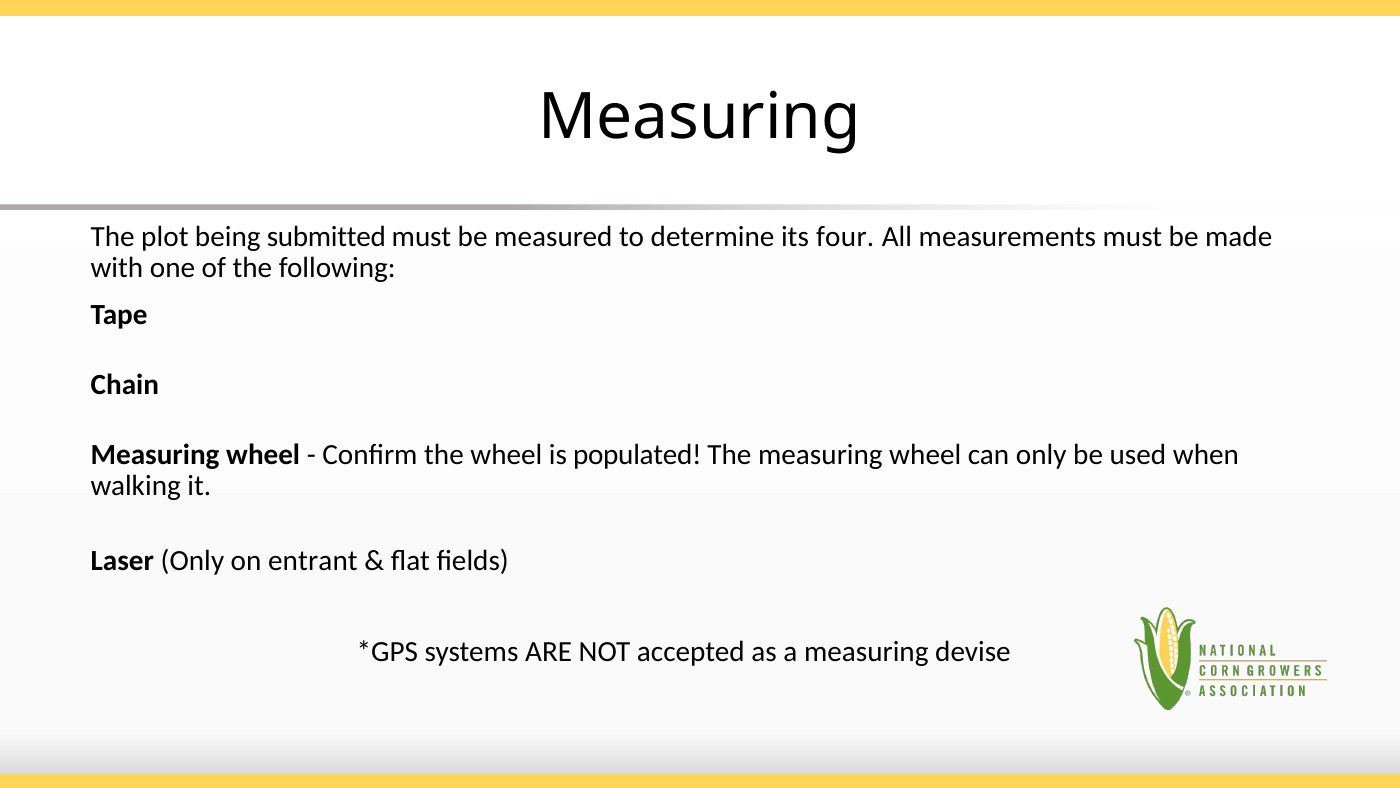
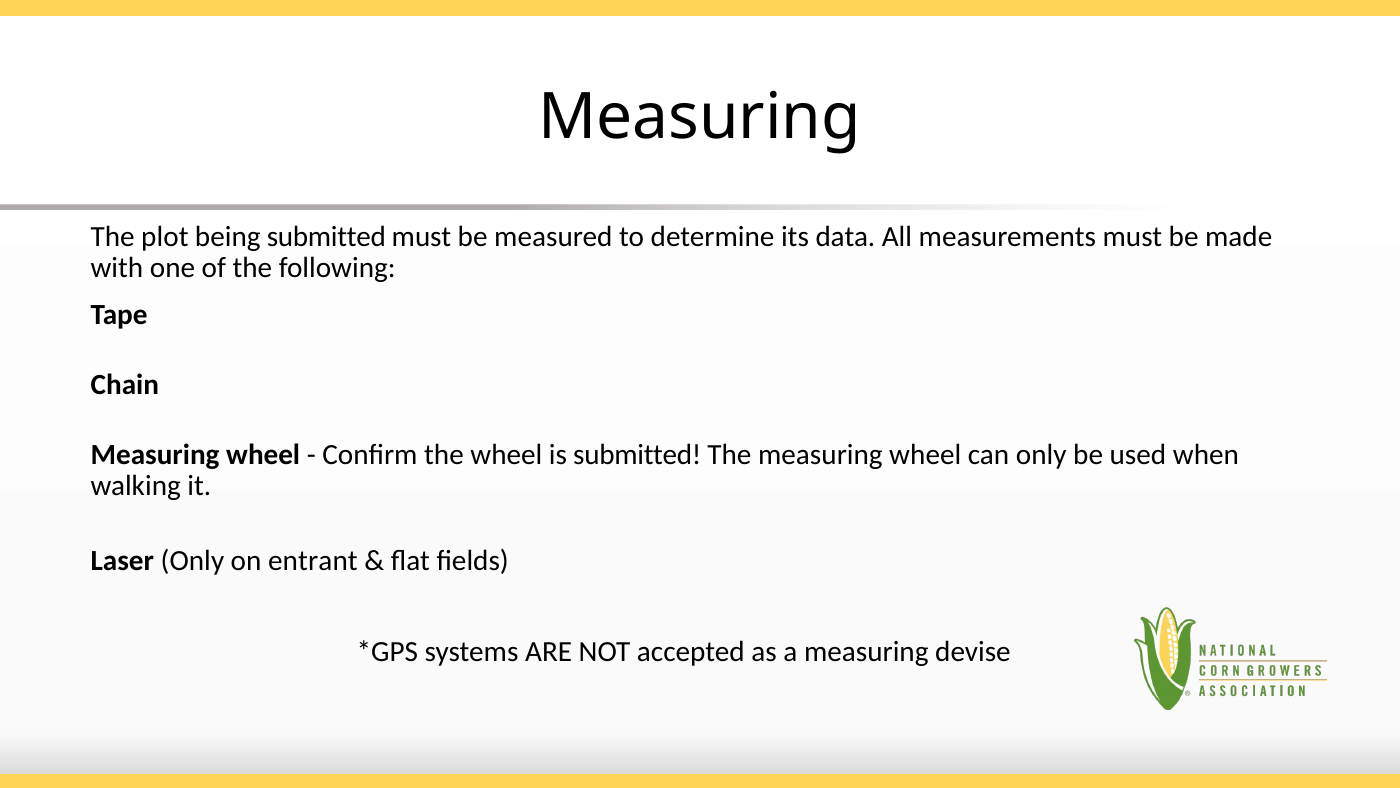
four: four -> data (845, 237)
is populated: populated -> submitted (637, 454)
